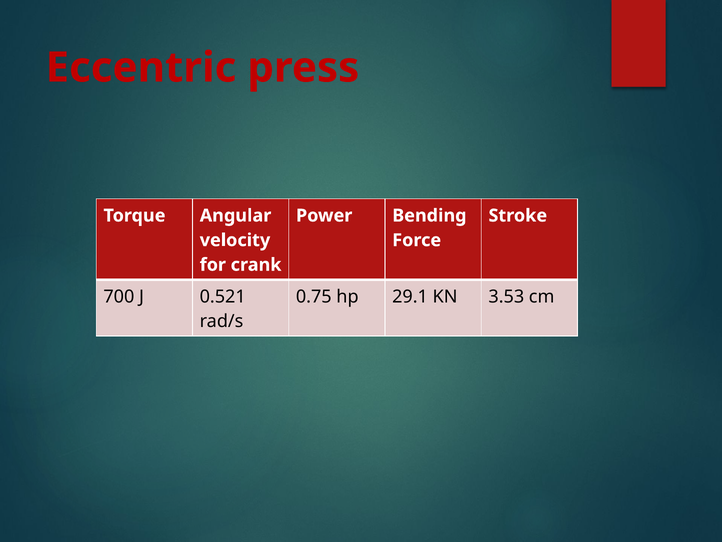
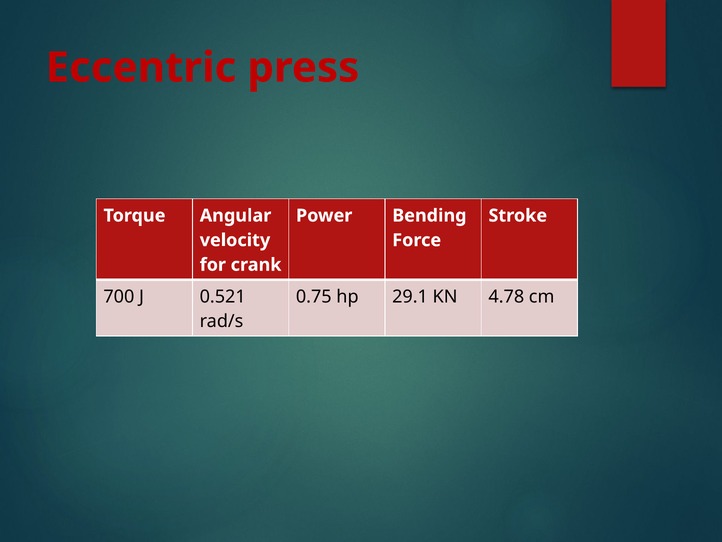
3.53: 3.53 -> 4.78 (506, 296)
